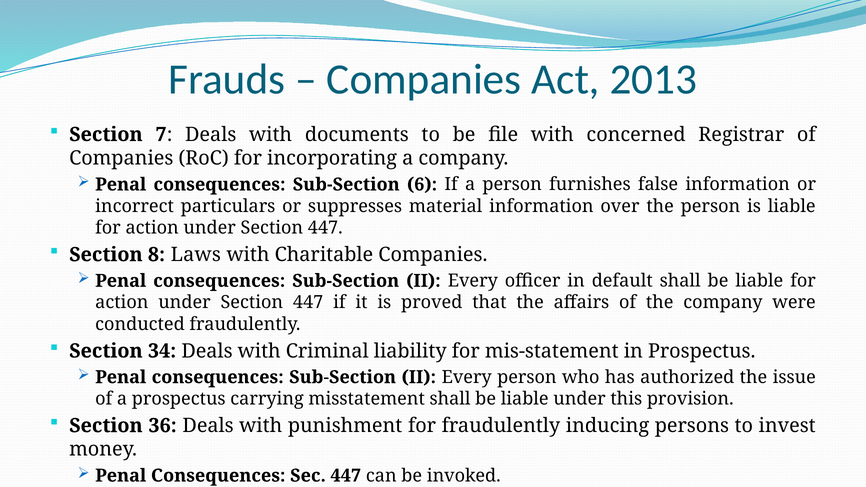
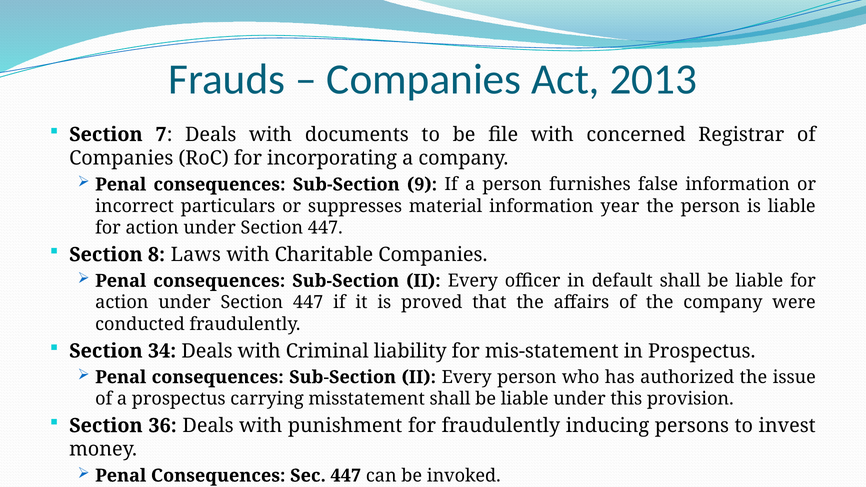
6: 6 -> 9 (422, 185)
over: over -> year (620, 206)
